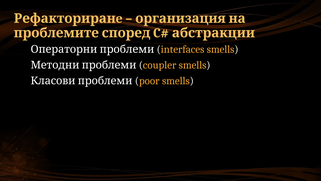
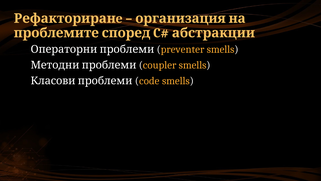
interfaces: interfaces -> preventer (183, 49)
poor: poor -> code (149, 81)
